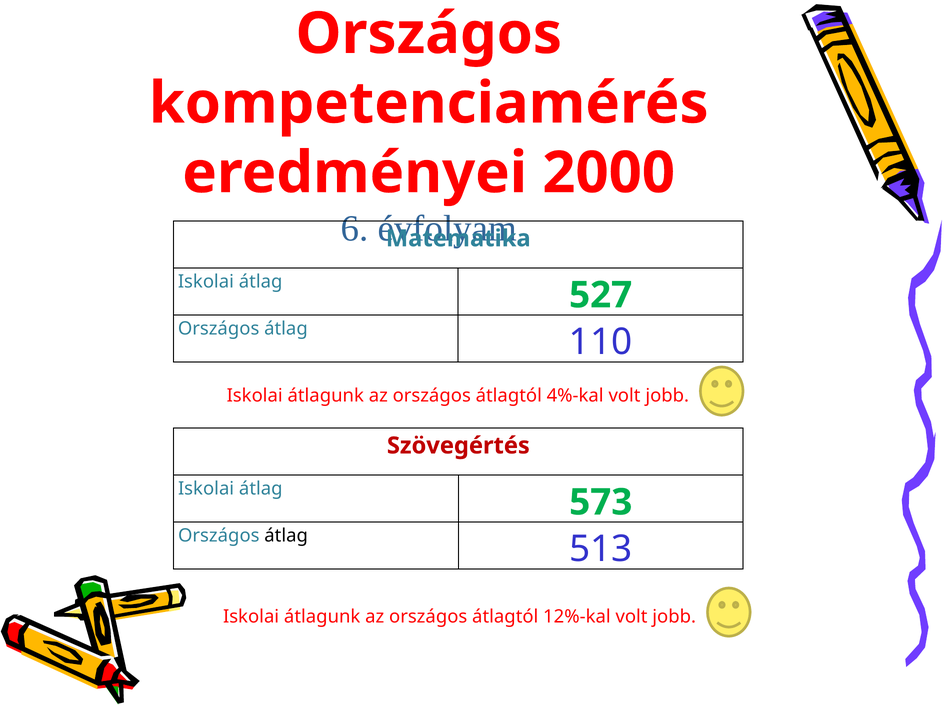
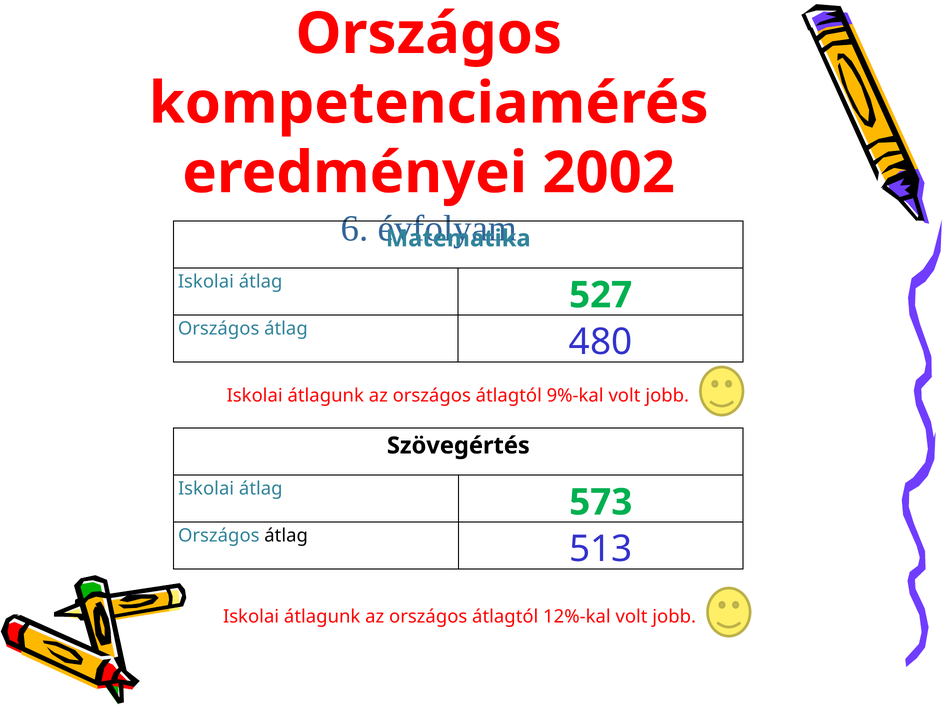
2000: 2000 -> 2002 (609, 173)
110: 110 -> 480 (601, 342)
4%-kal: 4%-kal -> 9%-kal (575, 396)
Szövegértés colour: red -> black (458, 446)
